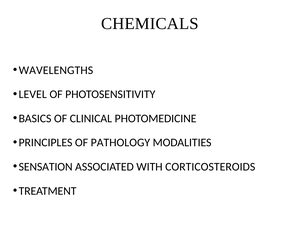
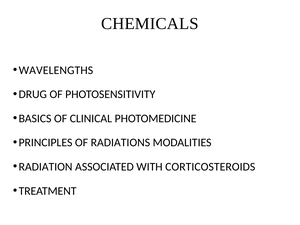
LEVEL: LEVEL -> DRUG (33, 94)
PATHOLOGY: PATHOLOGY -> RADIATIONS (120, 143)
SENSATION: SENSATION -> RADIATION (46, 167)
